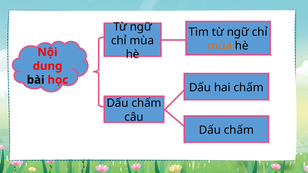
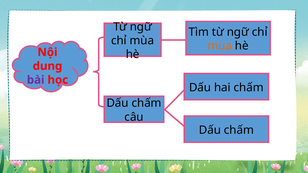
bài colour: black -> purple (36, 80)
